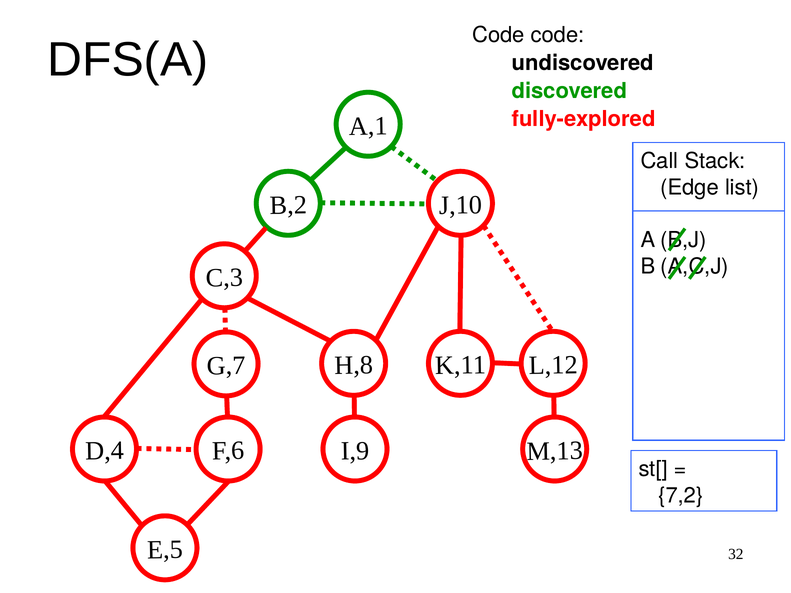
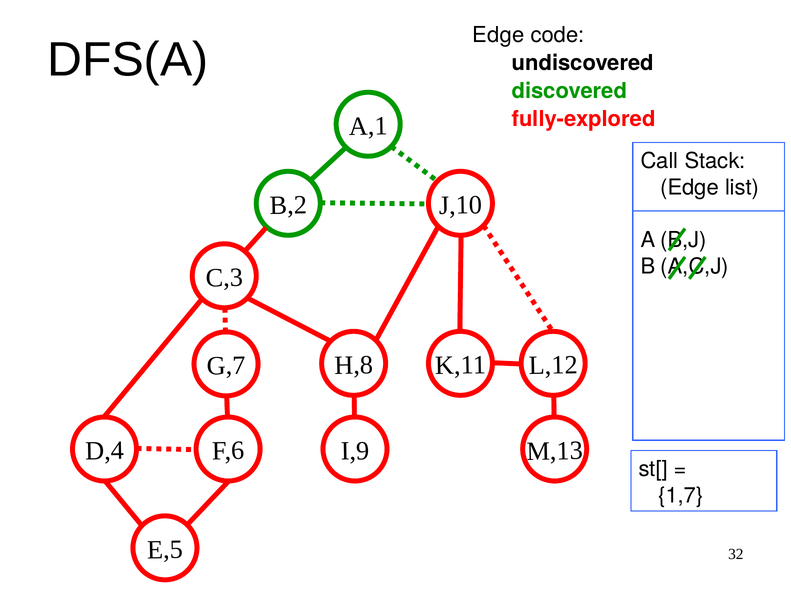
Code: Code -> Edge (498, 35)
7,2: 7,2 -> 1,7 (681, 496)
